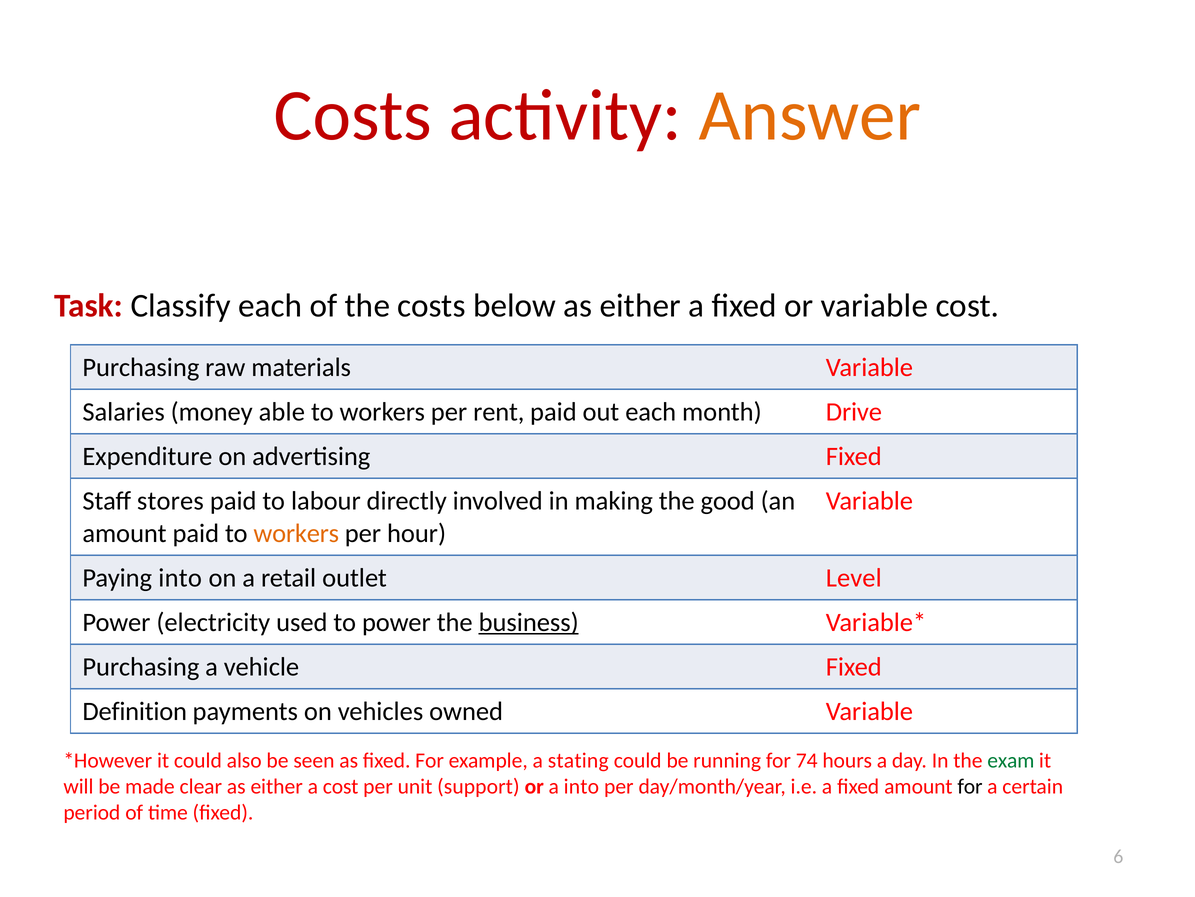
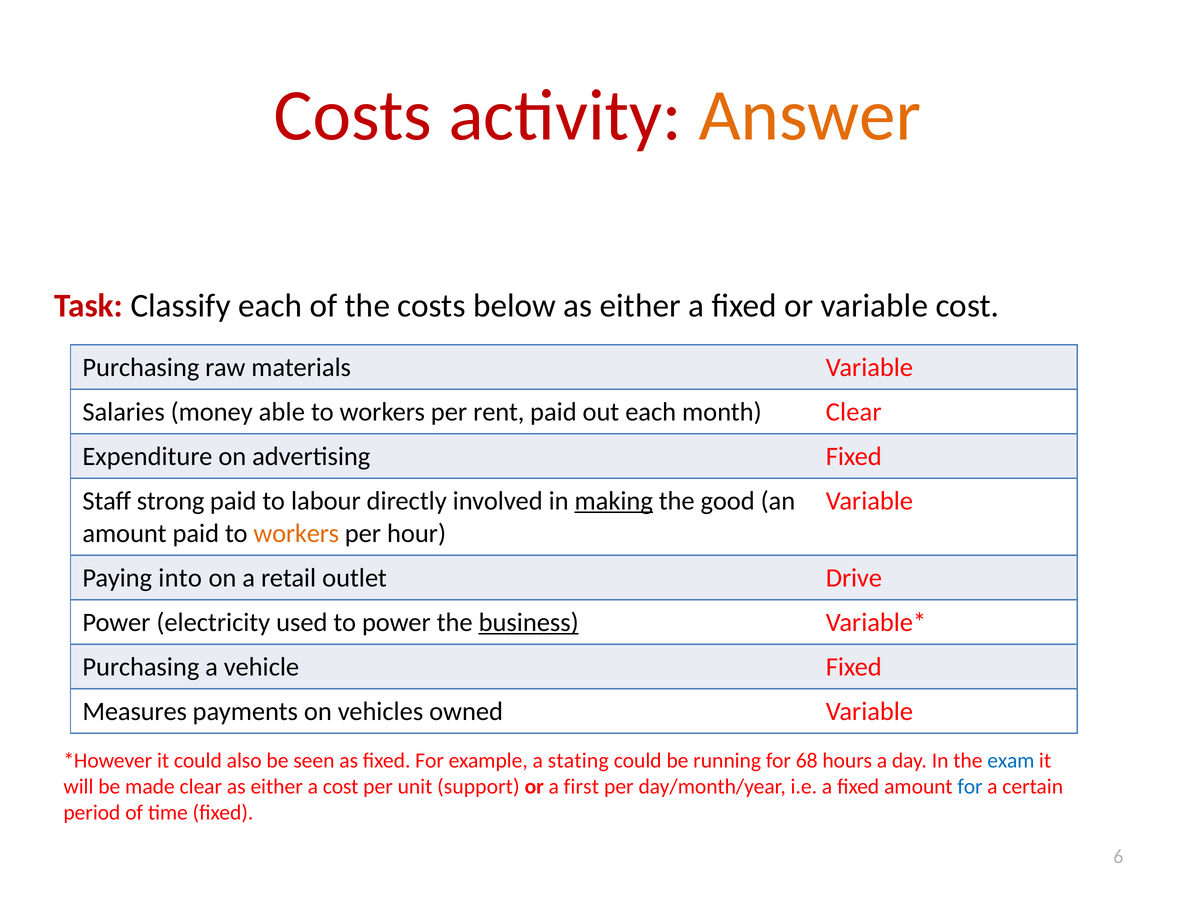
month Drive: Drive -> Clear (854, 412)
stores: stores -> strong (171, 501)
making underline: none -> present (614, 501)
Level: Level -> Drive (854, 577)
Definition: Definition -> Measures (135, 711)
74: 74 -> 68 (807, 760)
exam colour: green -> blue (1011, 760)
a into: into -> first (581, 786)
for colour: black -> blue (970, 786)
